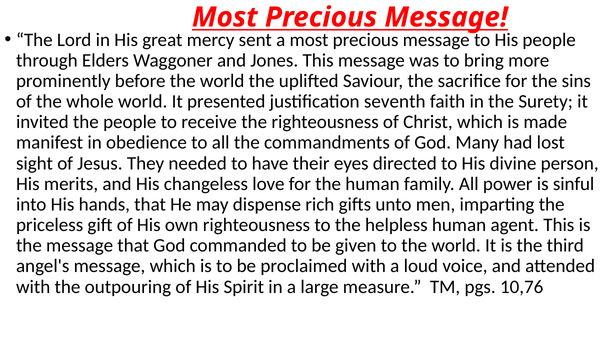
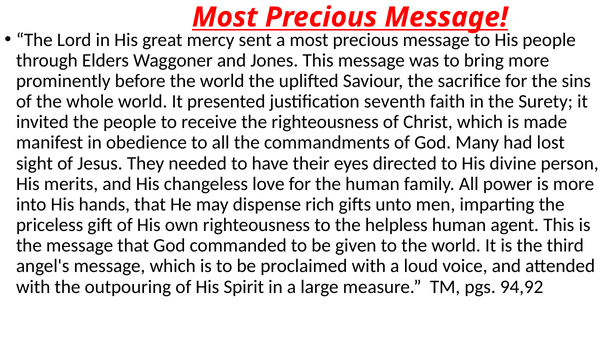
is sinful: sinful -> more (574, 184)
10,76: 10,76 -> 94,92 (522, 287)
